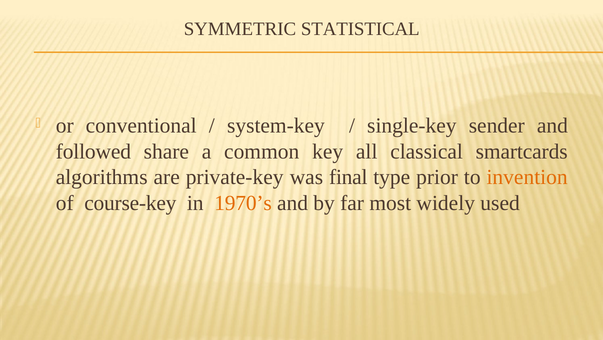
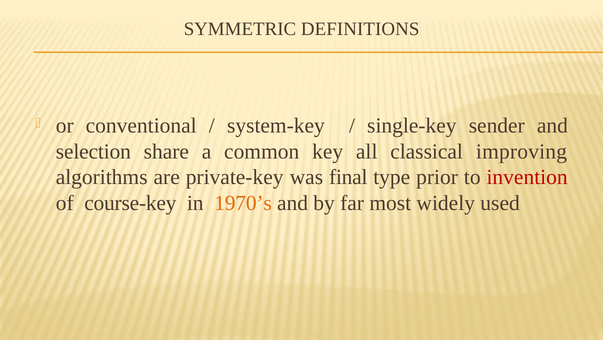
STATISTICAL: STATISTICAL -> DEFINITIONS (360, 29)
followed: followed -> selection (93, 152)
smartcards: smartcards -> improving (522, 152)
invention colour: orange -> red (527, 177)
